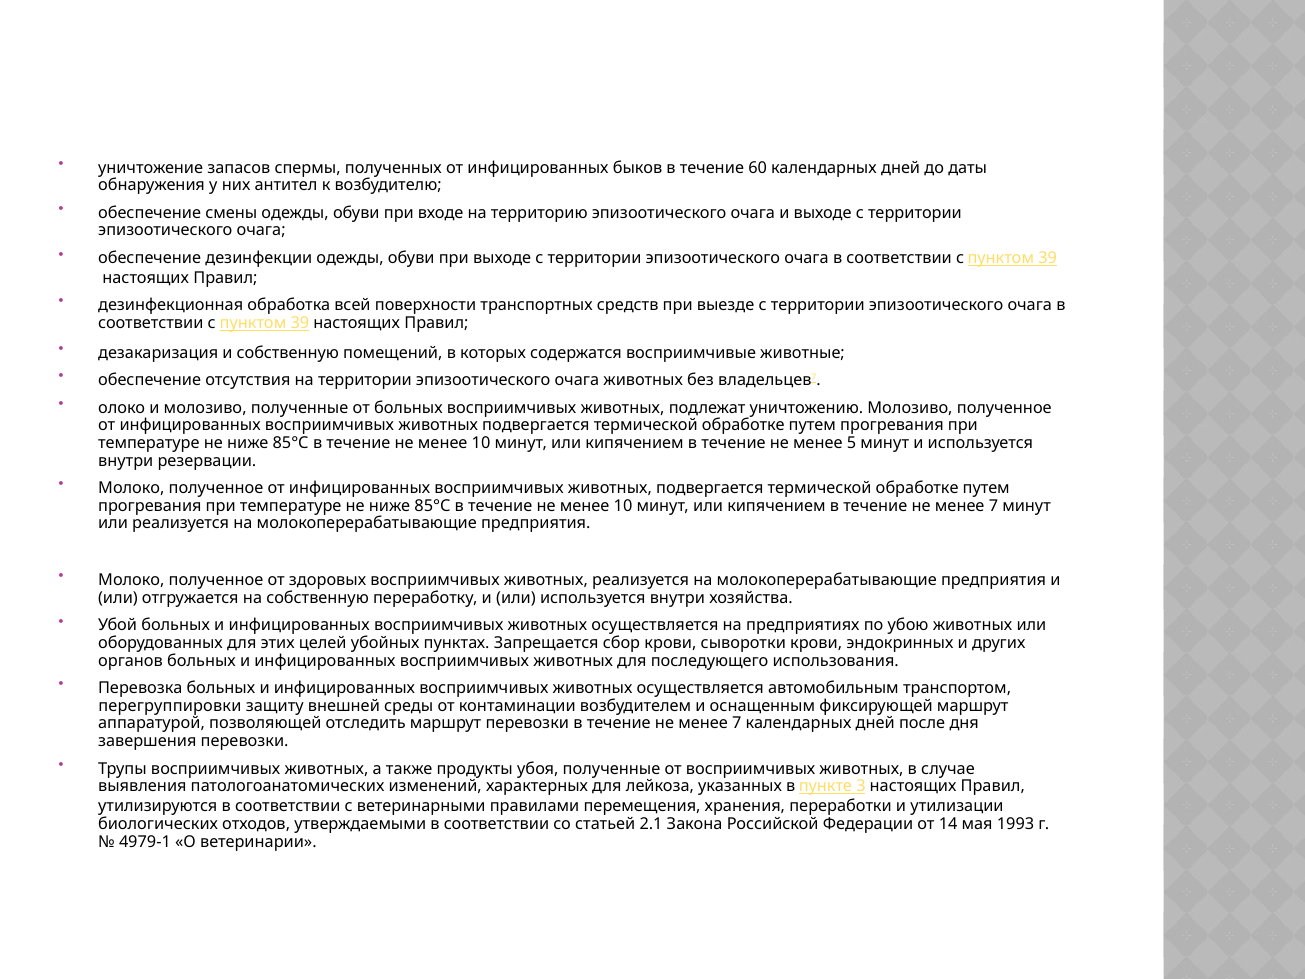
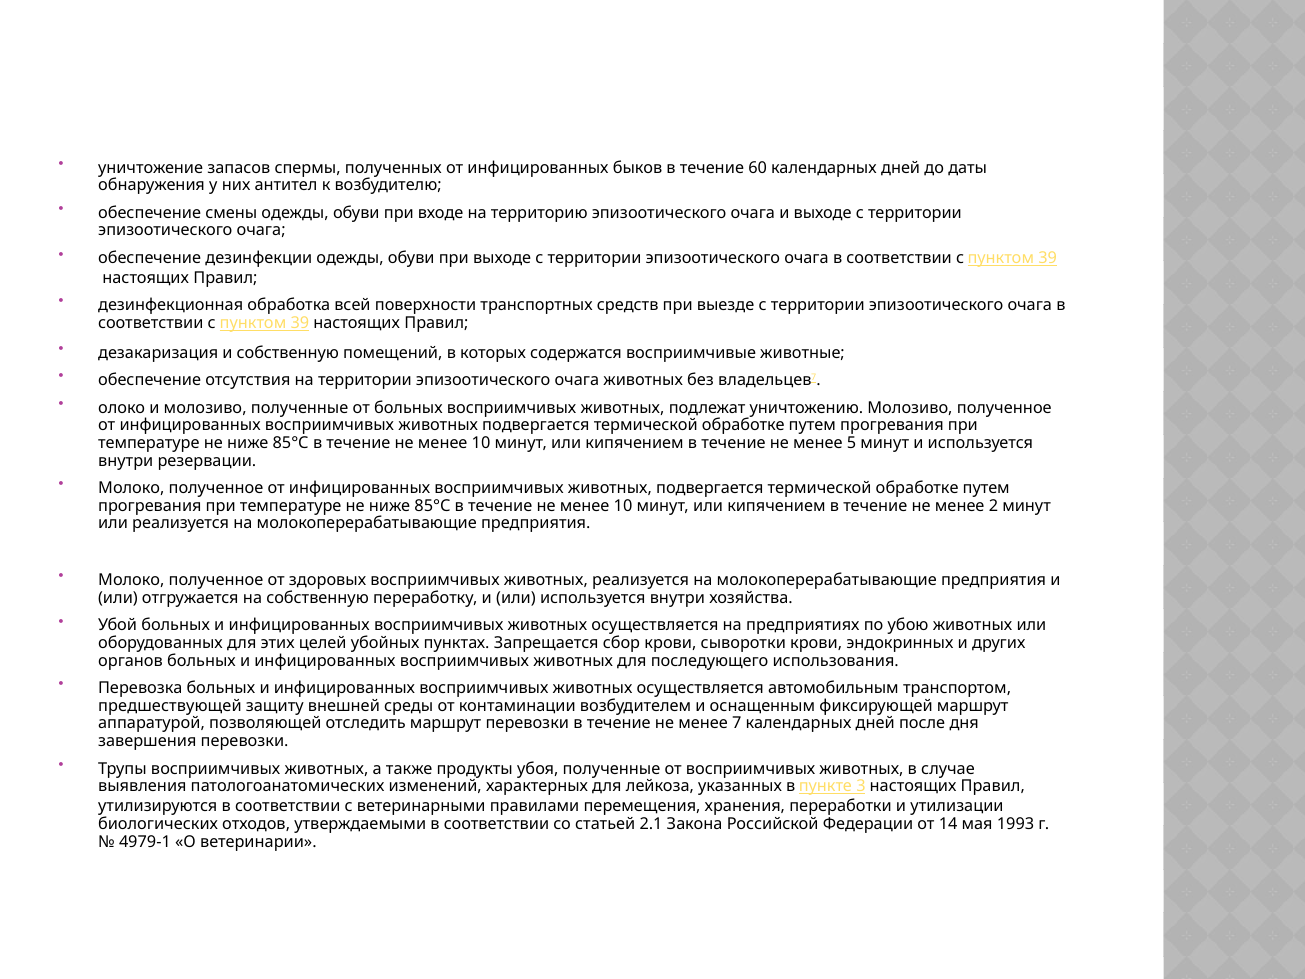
7: 7 -> 2 (993, 506)
перегруппировки: перегруппировки -> предшествующей (170, 706)
